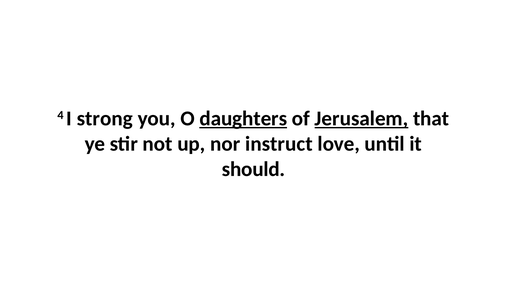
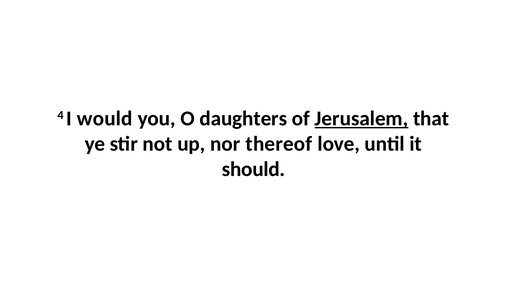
strong: strong -> would (105, 119)
daughters underline: present -> none (243, 119)
instruct: instruct -> thereof (279, 144)
